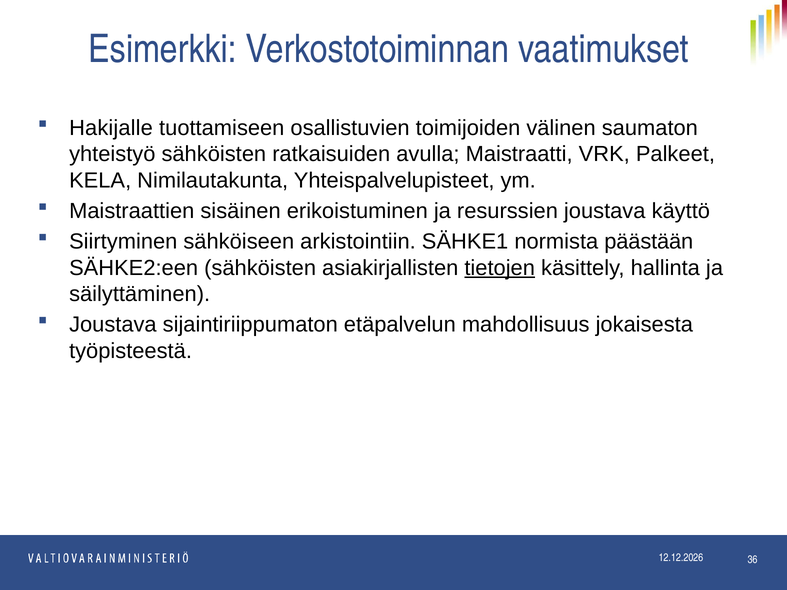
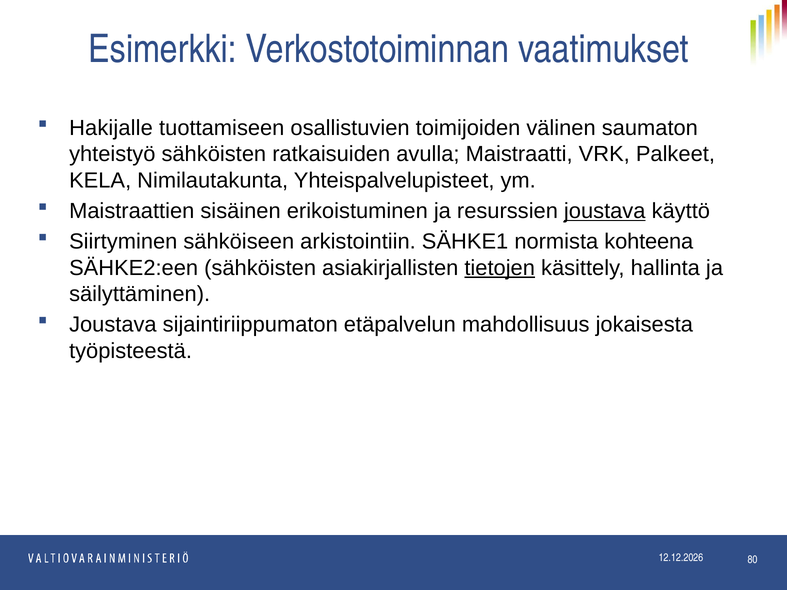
joustava underline: none -> present (605, 211)
päästään: päästään -> kohteena (649, 242)
36: 36 -> 80 (753, 560)
